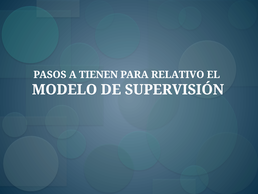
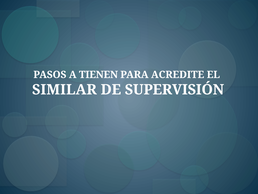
RELATIVO: RELATIVO -> ACREDITE (178, 75)
MODELO: MODELO -> SIMILAR (64, 89)
